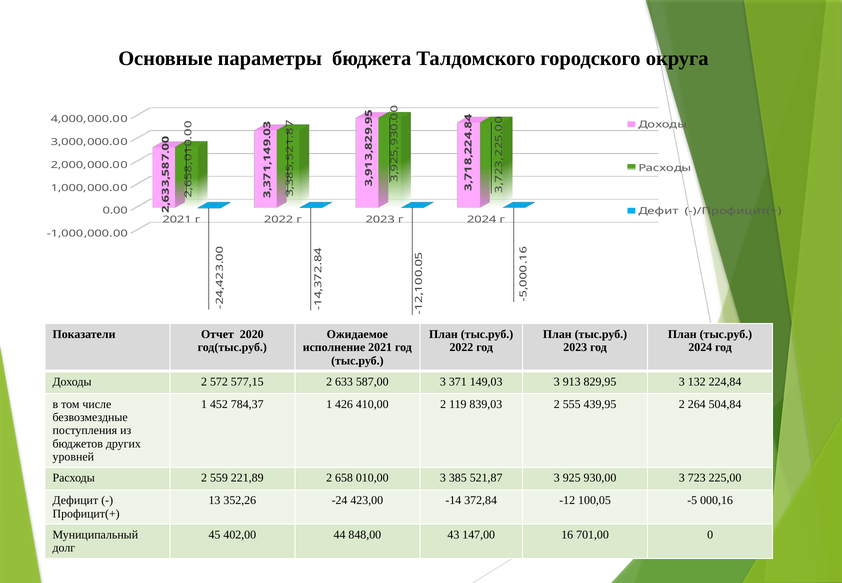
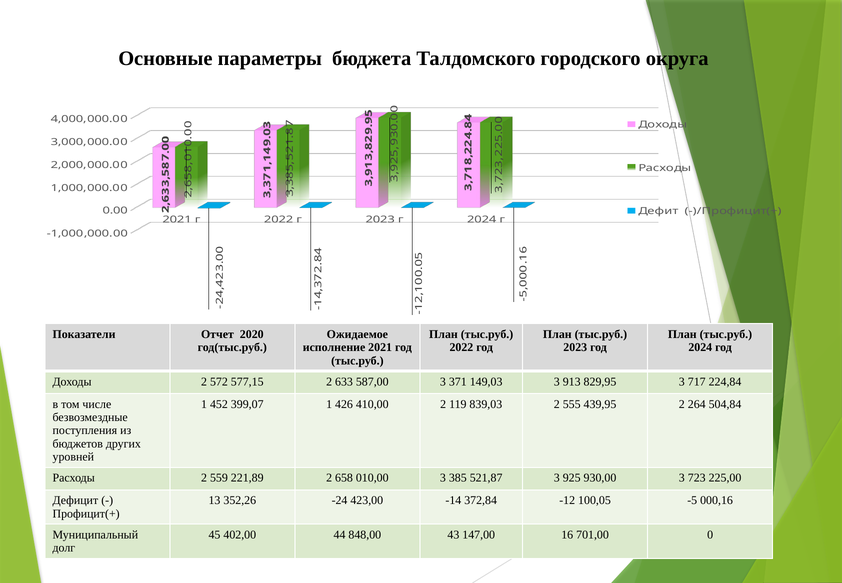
132: 132 -> 717 (697, 382)
784,37: 784,37 -> 399,07 (247, 404)
